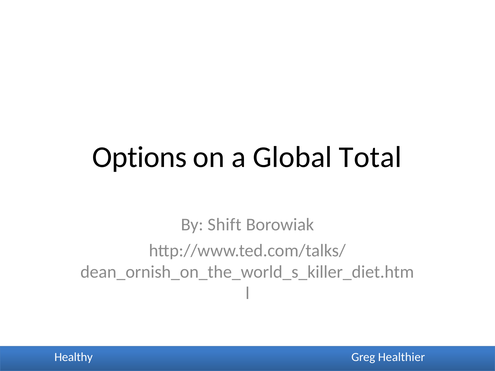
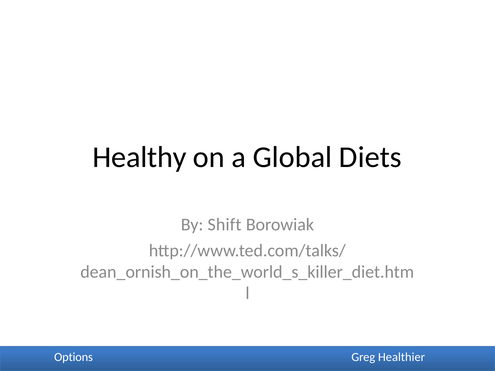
Options: Options -> Healthy (139, 157)
Total: Total -> Diets (370, 157)
Healthy: Healthy -> Options (74, 357)
